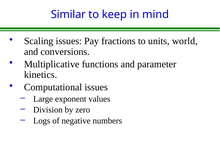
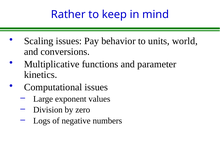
Similar: Similar -> Rather (68, 15)
fractions: fractions -> behavior (119, 41)
